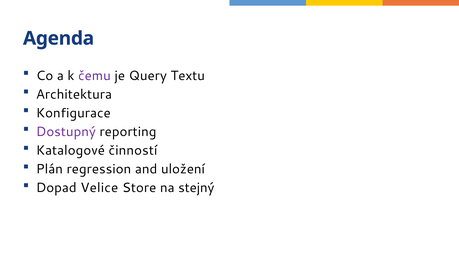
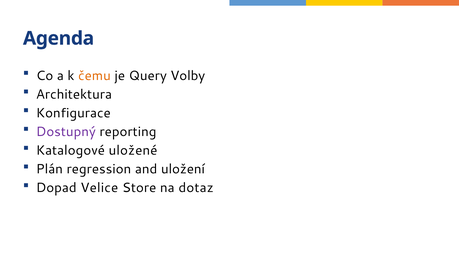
čemu colour: purple -> orange (94, 76)
Textu: Textu -> Volby (188, 76)
činností: činností -> uložené (133, 151)
stejný: stejný -> dotaz (196, 188)
